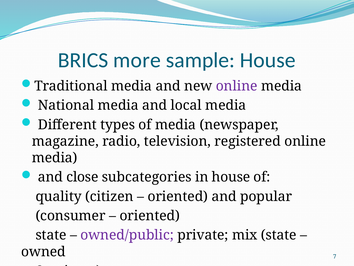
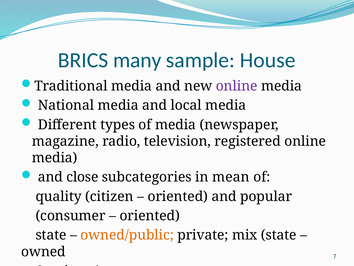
more: more -> many (137, 60)
in house: house -> mean (231, 177)
owned/public colour: purple -> orange (127, 235)
